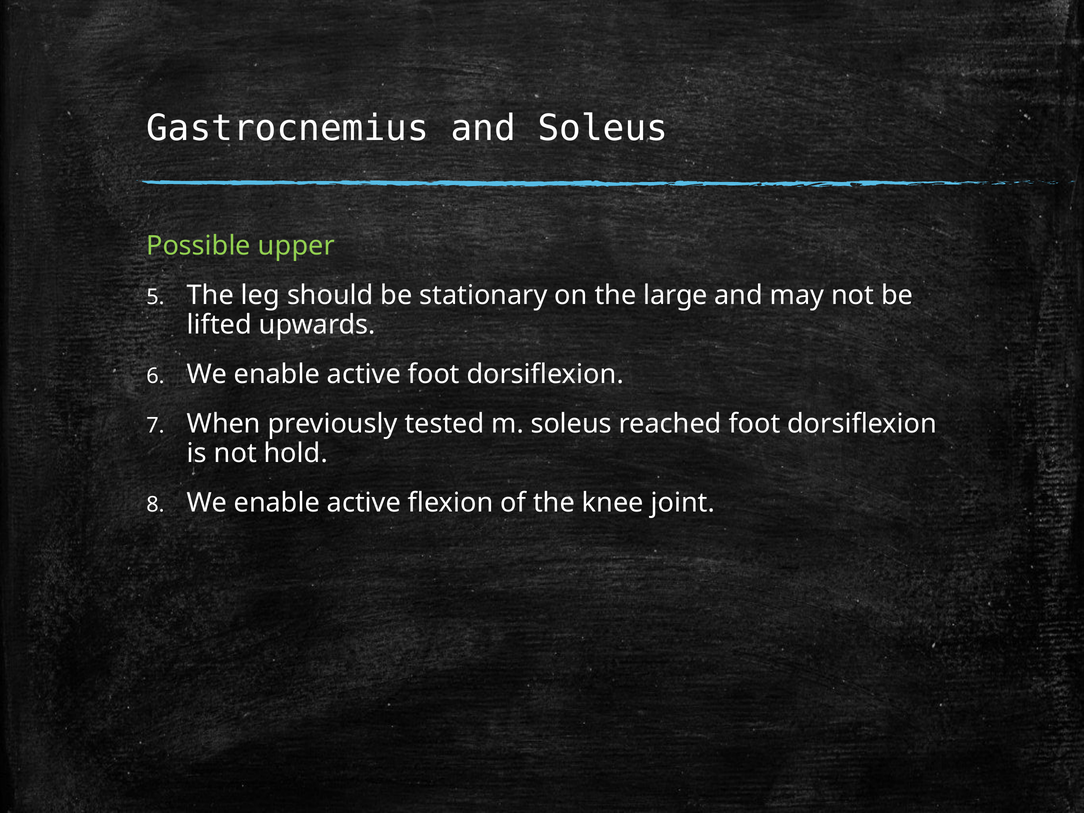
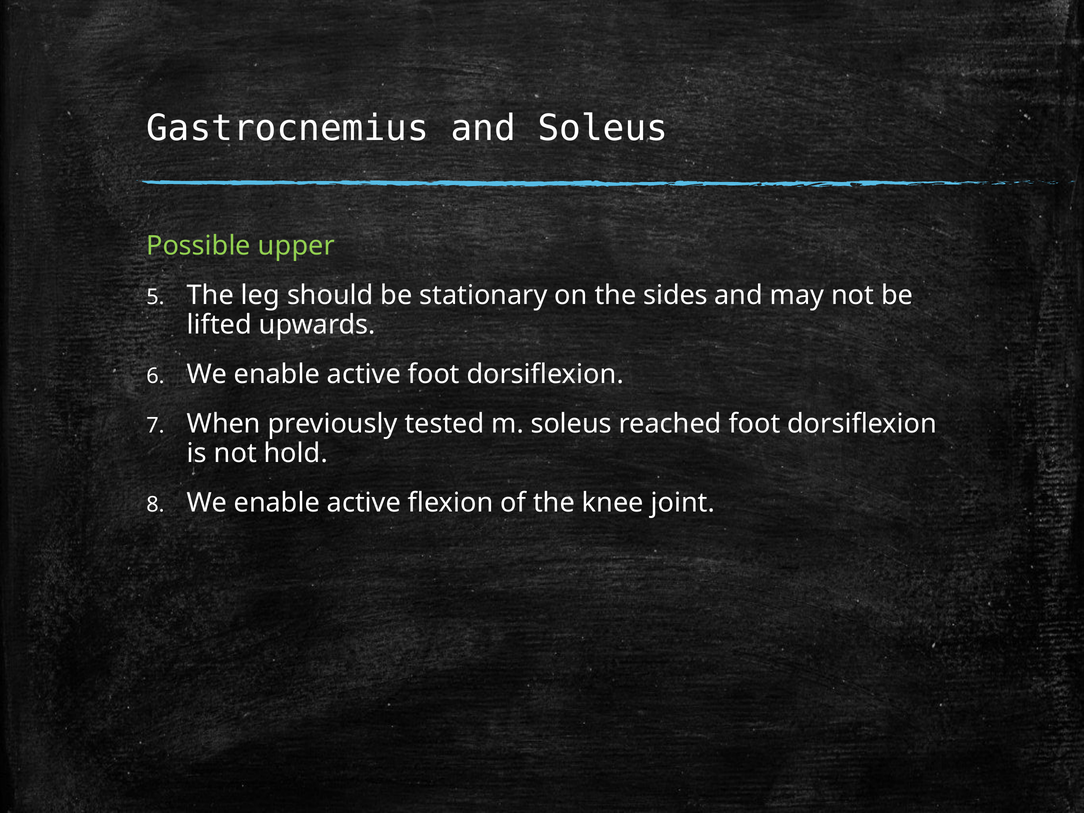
large: large -> sides (676, 295)
